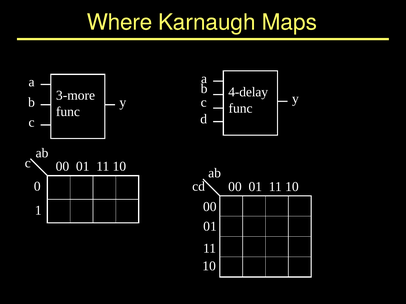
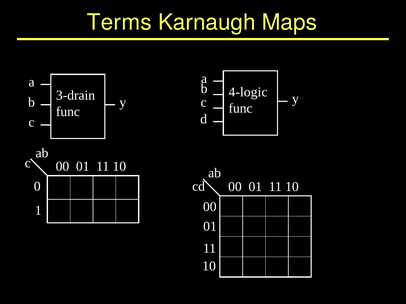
Where: Where -> Terms (119, 22)
4-delay: 4-delay -> 4-logic (248, 92)
3-more: 3-more -> 3-drain (76, 96)
